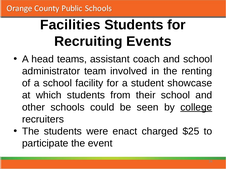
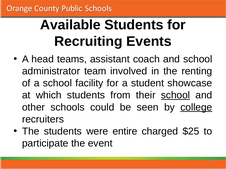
Facilities: Facilities -> Available (70, 25)
school underline: none -> present (175, 95)
enact: enact -> entire (125, 132)
